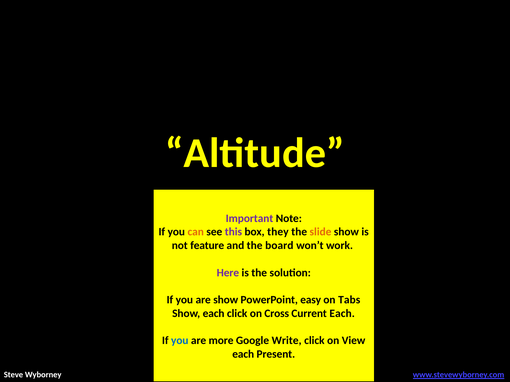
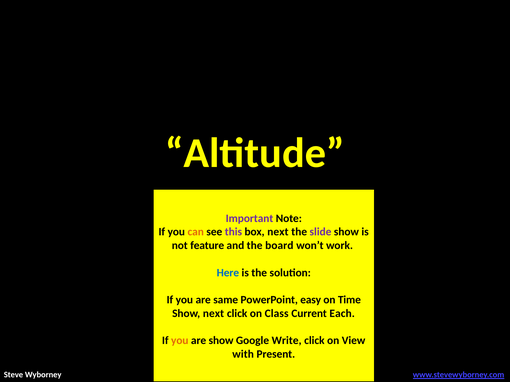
box they: they -> next (278, 232)
slide colour: orange -> purple (320, 232)
Here colour: purple -> blue (228, 273)
are show: show -> same (226, 300)
Tabs: Tabs -> Time (349, 300)
Show each: each -> next (213, 314)
Cross: Cross -> Class (277, 314)
you colour: blue -> orange (180, 341)
are more: more -> show (221, 341)
each: each -> with (243, 355)
